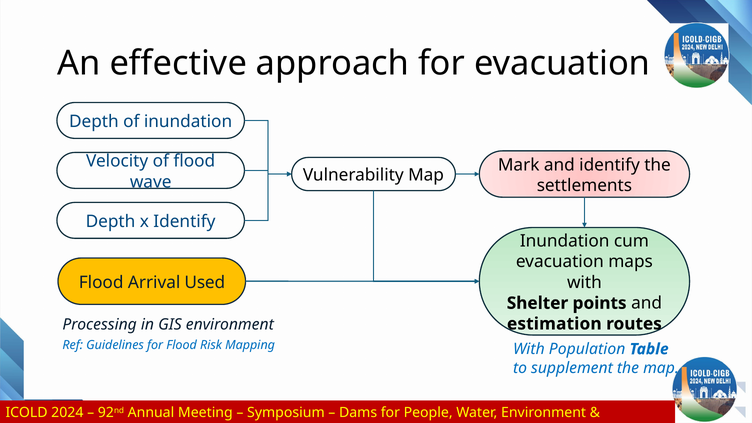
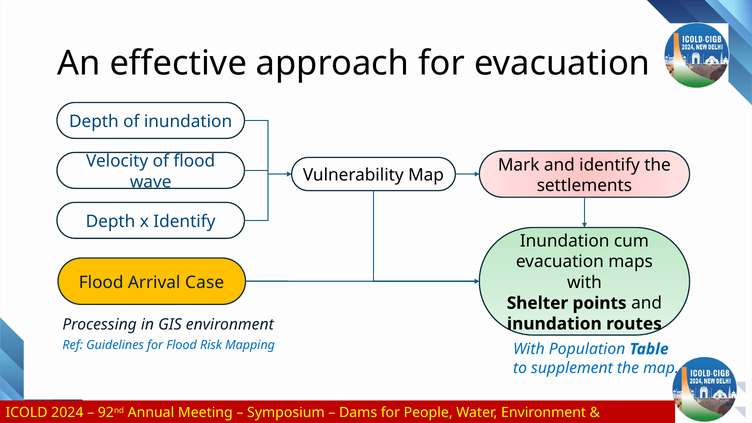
Used: Used -> Case (205, 282)
estimation: estimation -> inundation (554, 324)
